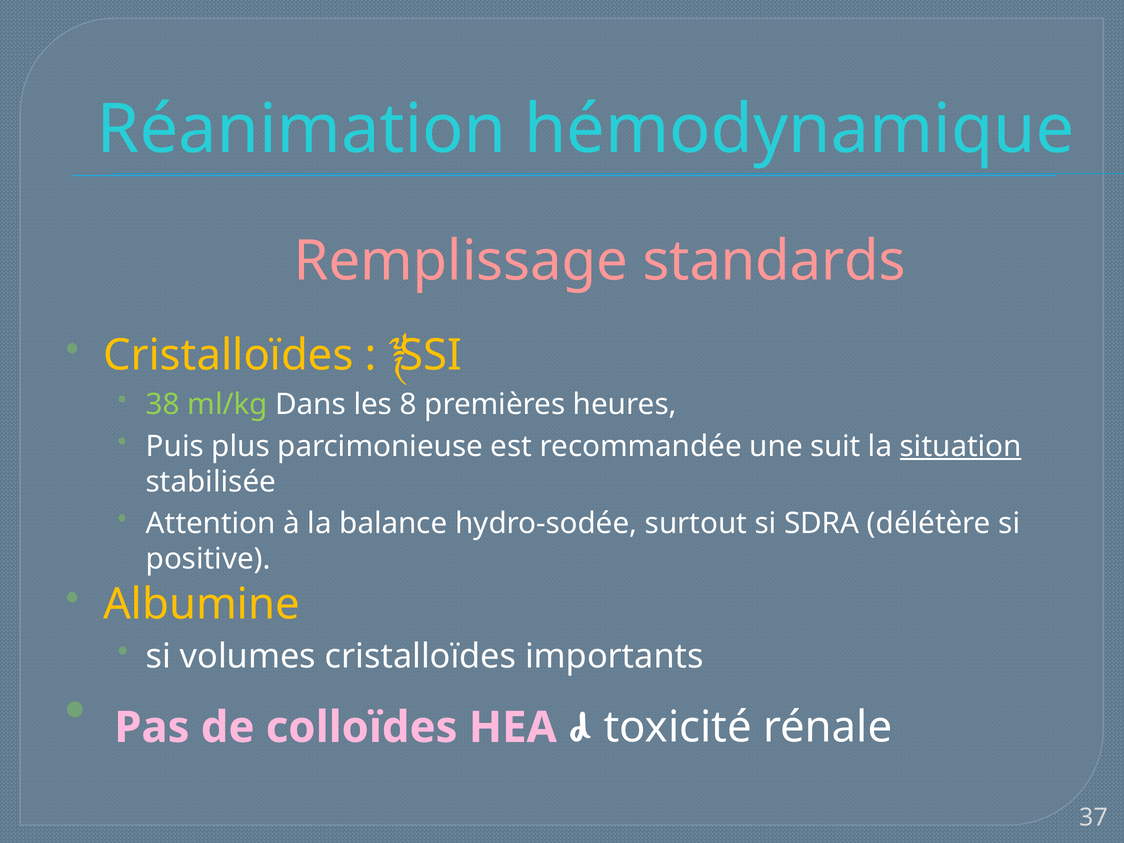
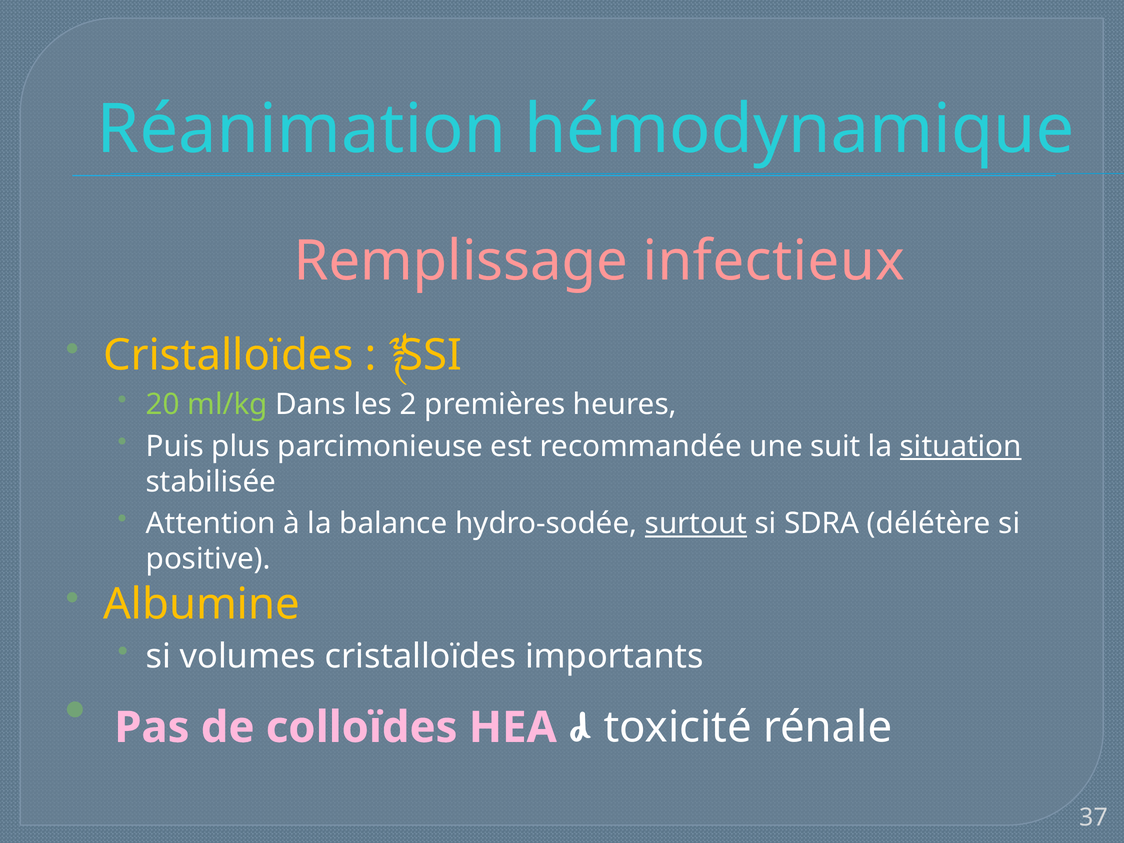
standards: standards -> infectieux (774, 261)
38: 38 -> 20 (163, 404)
8: 8 -> 2 (408, 404)
surtout underline: none -> present (696, 524)
